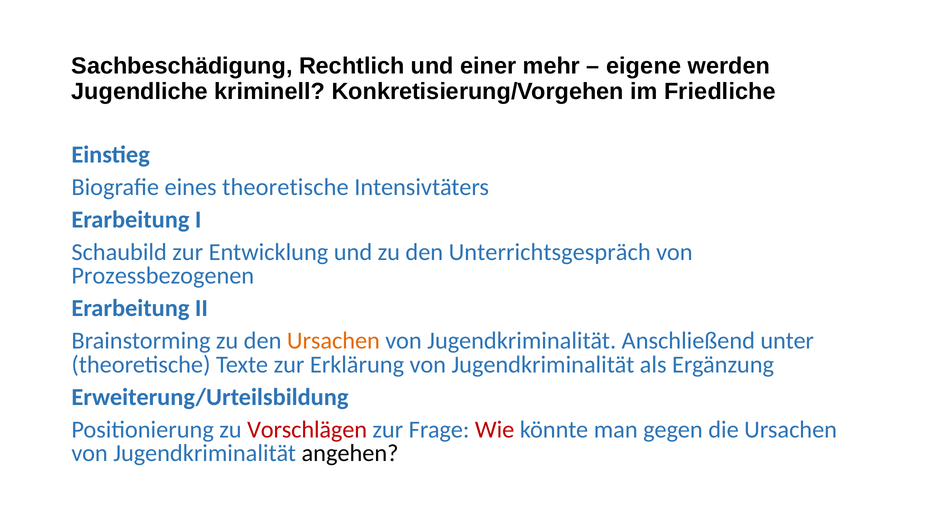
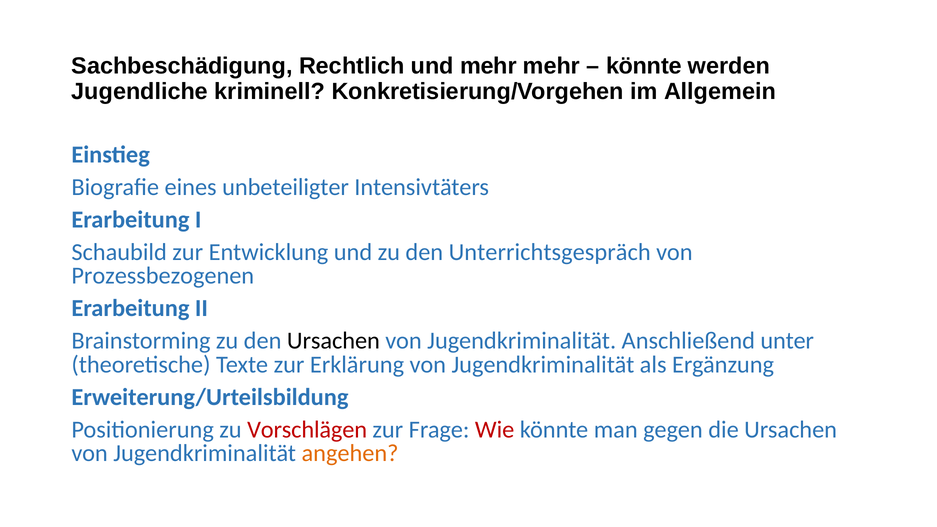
und einer: einer -> mehr (488, 66)
eigene: eigene -> könnte (644, 66)
Friedliche: Friedliche -> Allgemein (720, 91)
eines theoretische: theoretische -> unbeteiligter (286, 187)
Ursachen colour: orange -> black (333, 341)
angehen colour: black -> orange (350, 453)
